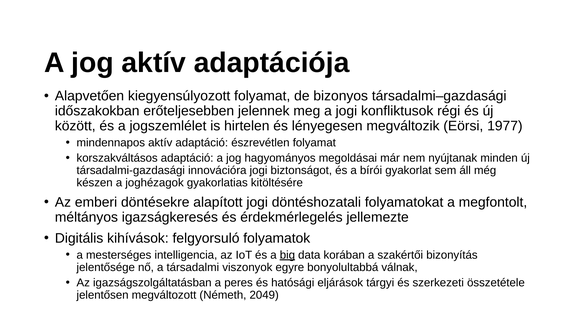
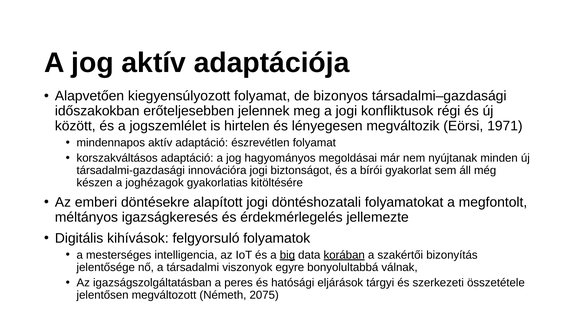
1977: 1977 -> 1971 (505, 126)
korában underline: none -> present (344, 255)
2049: 2049 -> 2075 (264, 295)
